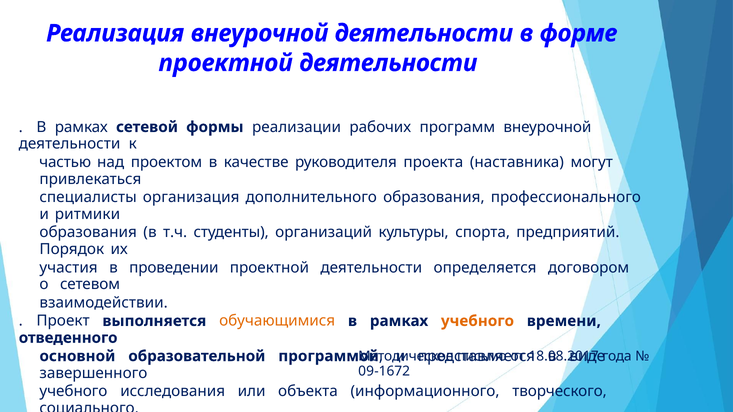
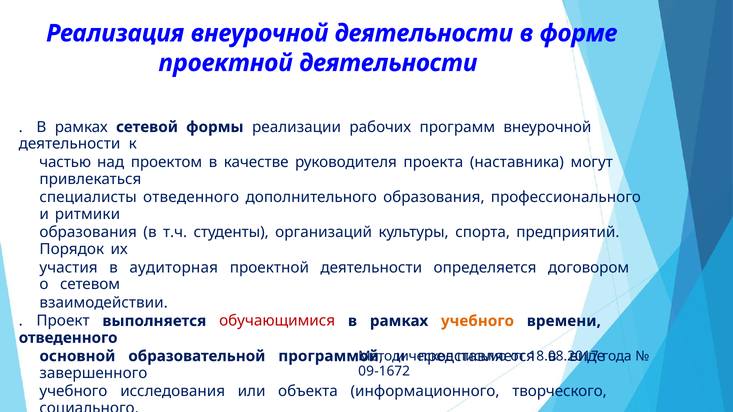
специалисты организация: организация -> отведенного (191, 197)
проведении: проведении -> аудиторная (174, 268)
обучающимися colour: orange -> red (277, 321)
